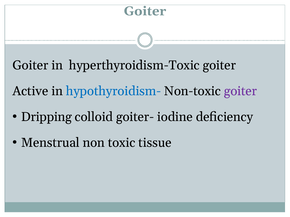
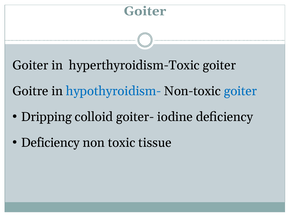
Active: Active -> Goitre (30, 91)
goiter colour: purple -> blue (240, 91)
Menstrual: Menstrual -> Deficiency (50, 143)
